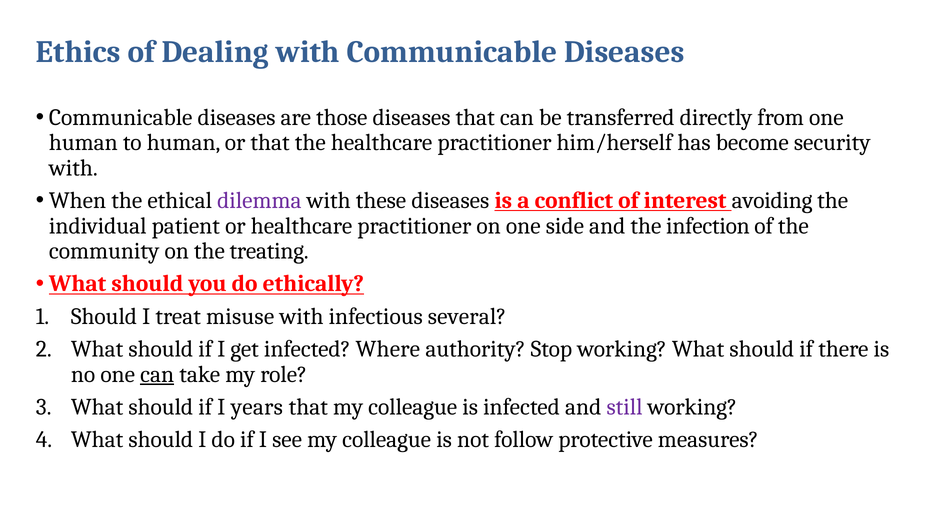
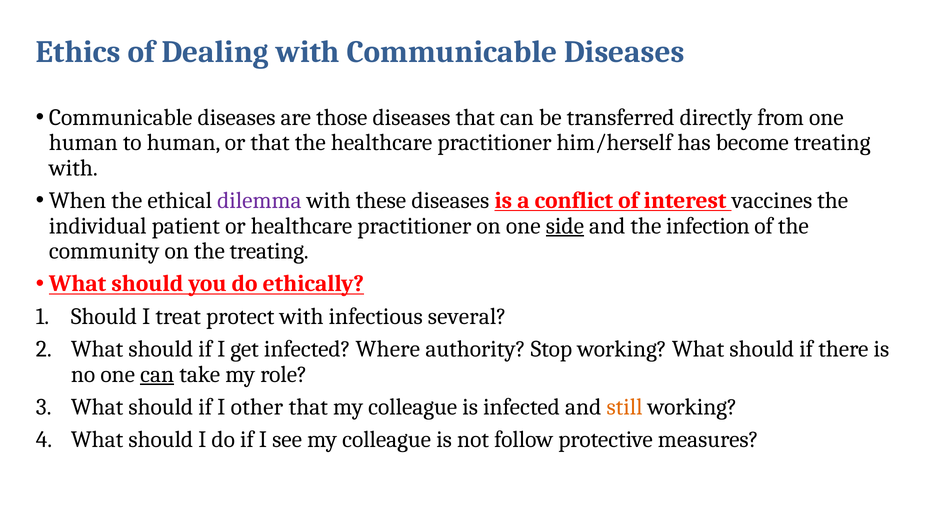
become security: security -> treating (832, 143)
avoiding: avoiding -> vaccines (772, 201)
side underline: none -> present (565, 226)
misuse: misuse -> protect (240, 316)
years: years -> other (257, 407)
still colour: purple -> orange (625, 407)
